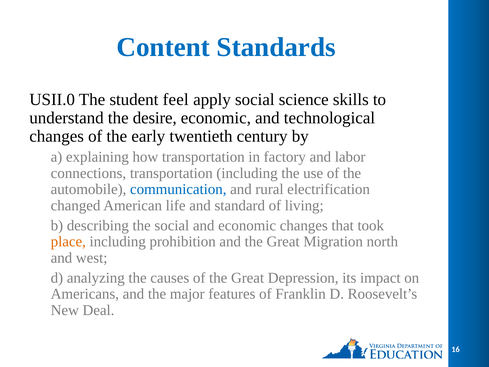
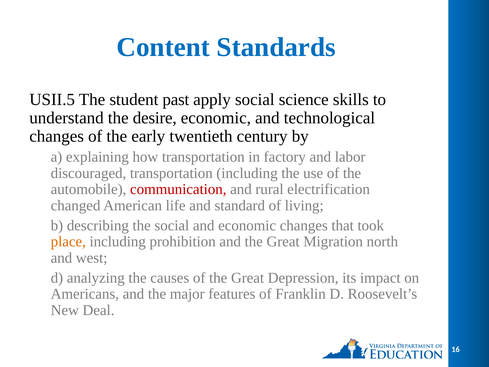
USII.0: USII.0 -> USII.5 (52, 99)
feel: feel -> past (176, 99)
connections: connections -> discouraged (89, 173)
communication colour: blue -> red (178, 189)
